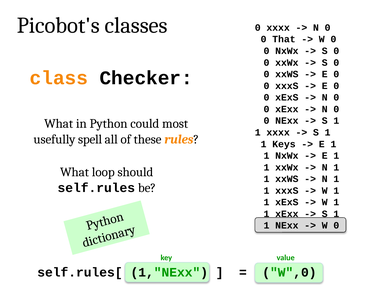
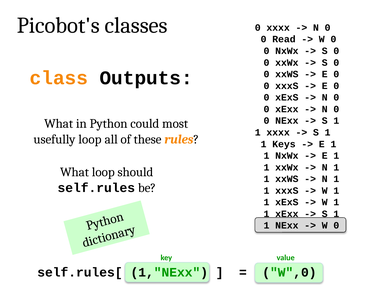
That: That -> Read (284, 39)
Checker: Checker -> Outputs (146, 78)
usefully spell: spell -> loop (90, 139)
